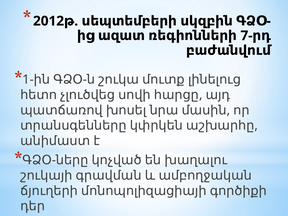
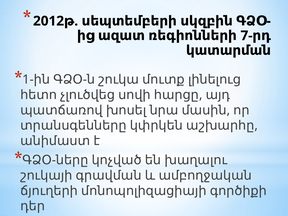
բաժանվում: բաժանվում -> կատարման (229, 50)
